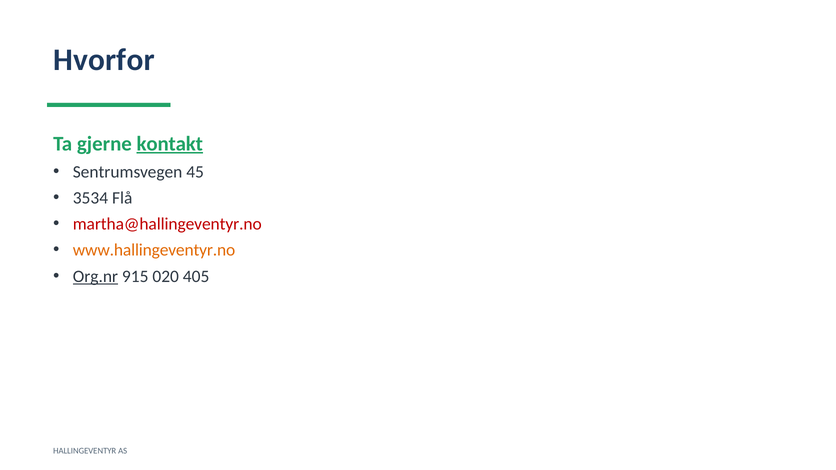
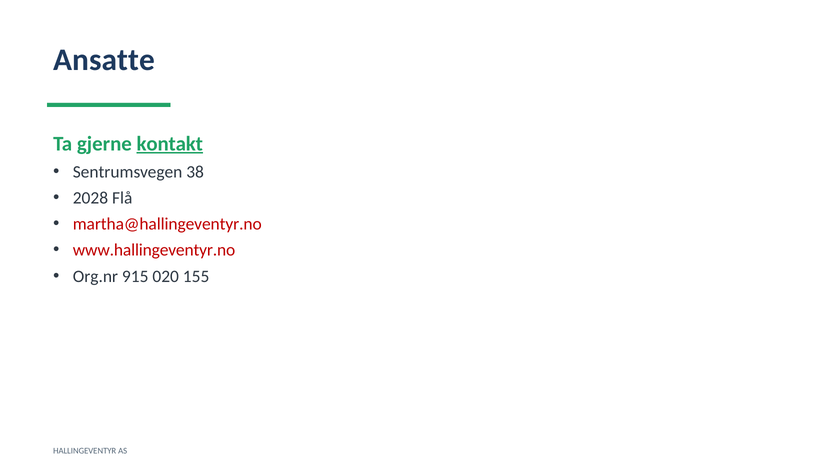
Hvorfor: Hvorfor -> Ansatte (104, 60)
45: 45 -> 38 (195, 172)
3534: 3534 -> 2028 (90, 198)
www.hallingeventyr.no colour: orange -> red (154, 250)
Org.nr underline: present -> none (95, 276)
405: 405 -> 155 (196, 276)
